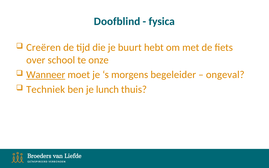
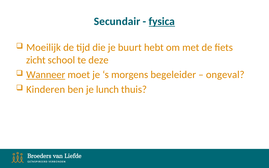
Doofblind: Doofblind -> Secundair (117, 22)
fysica underline: none -> present (162, 22)
Creëren: Creëren -> Moeilijk (44, 48)
over: over -> zicht (36, 60)
onze: onze -> deze (98, 60)
Techniek: Techniek -> Kinderen (46, 89)
